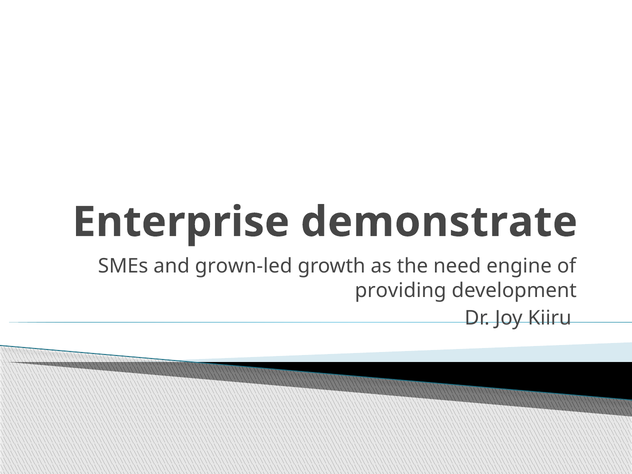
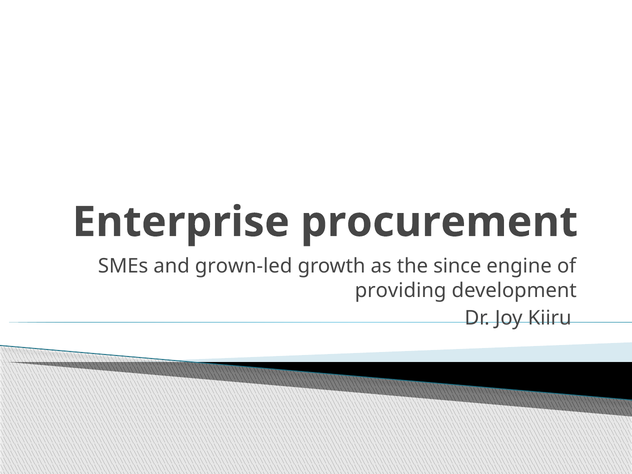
demonstrate: demonstrate -> procurement (439, 222)
need: need -> since (457, 266)
